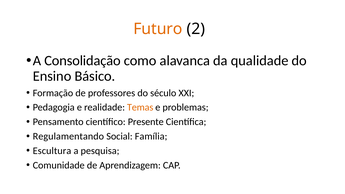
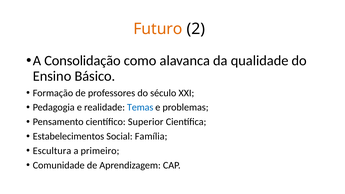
Temas colour: orange -> blue (140, 107)
Presente: Presente -> Superior (146, 122)
Regulamentando: Regulamentando -> Estabelecimentos (68, 136)
pesquisa: pesquisa -> primeiro (100, 151)
